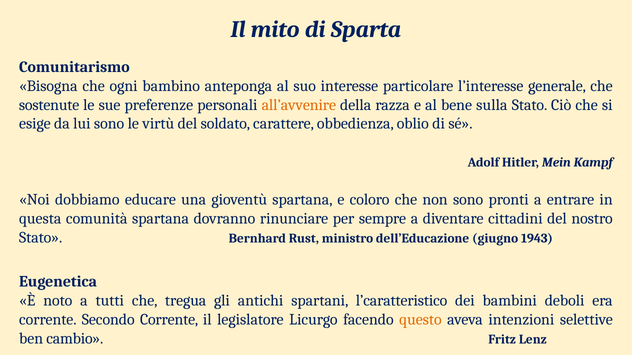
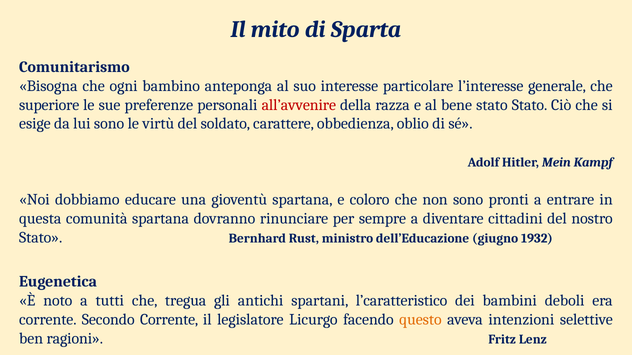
sostenute: sostenute -> superiore (49, 105)
all’avvenire colour: orange -> red (299, 105)
bene sulla: sulla -> stato (492, 105)
1943: 1943 -> 1932 (537, 239)
cambio: cambio -> ragioni (75, 339)
